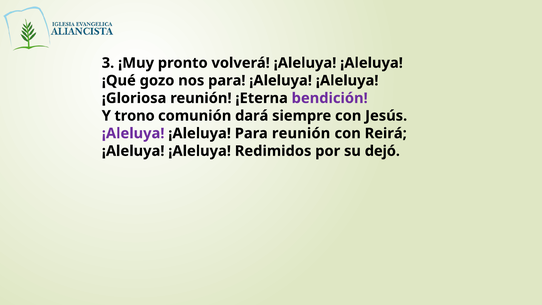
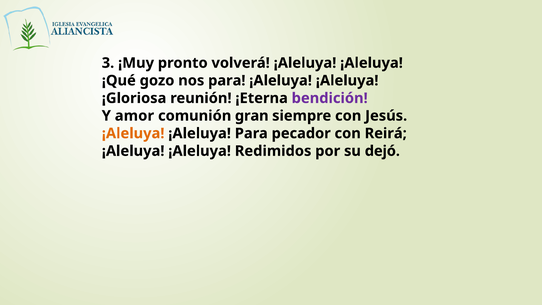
trono: trono -> amor (134, 116)
dará: dará -> gran (252, 116)
¡Aleluya colour: purple -> orange (133, 133)
Para reunión: reunión -> pecador (301, 133)
